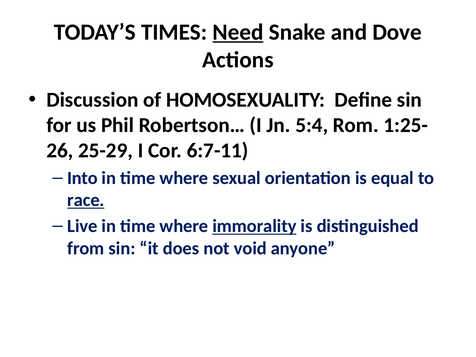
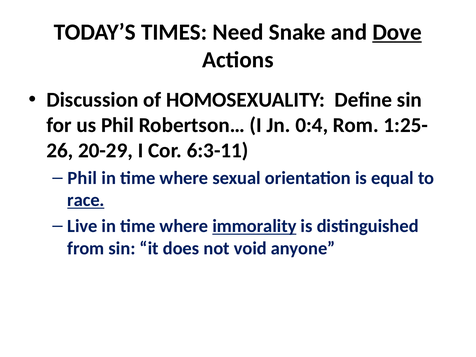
Need underline: present -> none (238, 32)
Dove underline: none -> present (397, 32)
5:4: 5:4 -> 0:4 (312, 125)
25-29: 25-29 -> 20-29 (105, 151)
6:7-11: 6:7-11 -> 6:3-11 (218, 151)
Into: Into -> Phil (82, 178)
